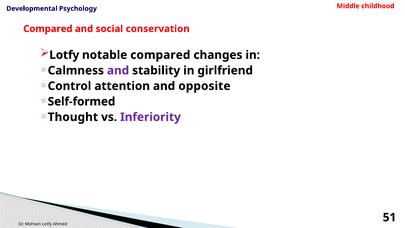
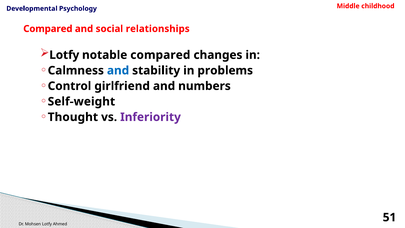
conservation: conservation -> relationships (158, 29)
and colour: purple -> blue (118, 70)
girlfriend: girlfriend -> problems (225, 70)
attention: attention -> girlfriend (122, 86)
opposite: opposite -> numbers (204, 86)
Self-formed: Self-formed -> Self-weight (81, 101)
